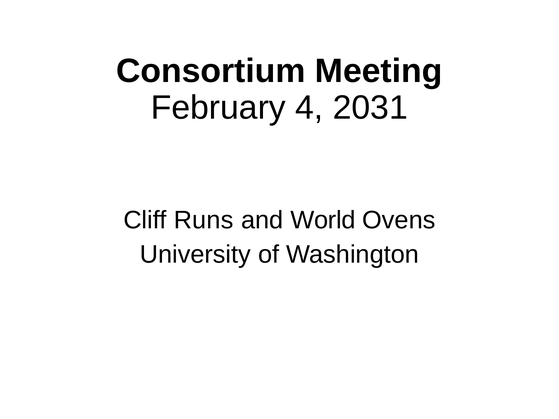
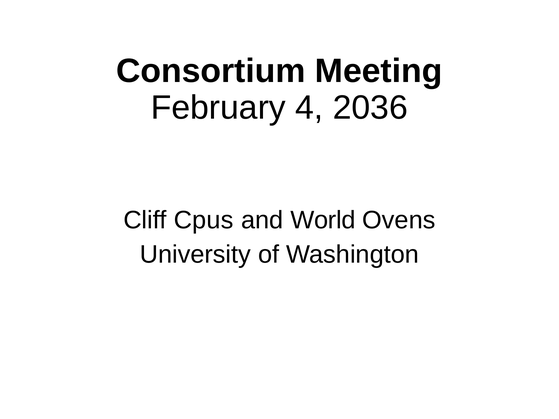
2031: 2031 -> 2036 (370, 108)
Runs: Runs -> Cpus (204, 220)
